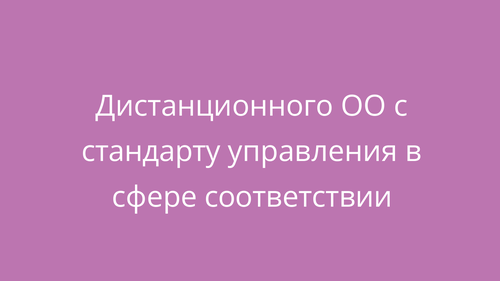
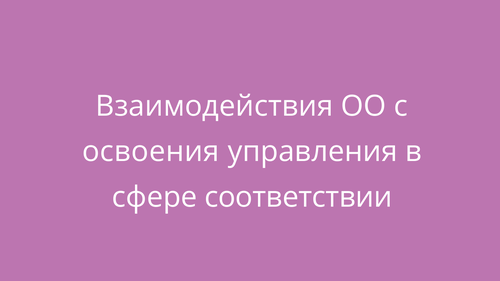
Дистанционного: Дистанционного -> Взаимодействия (214, 106)
стандарту: стандарту -> освоения (151, 152)
